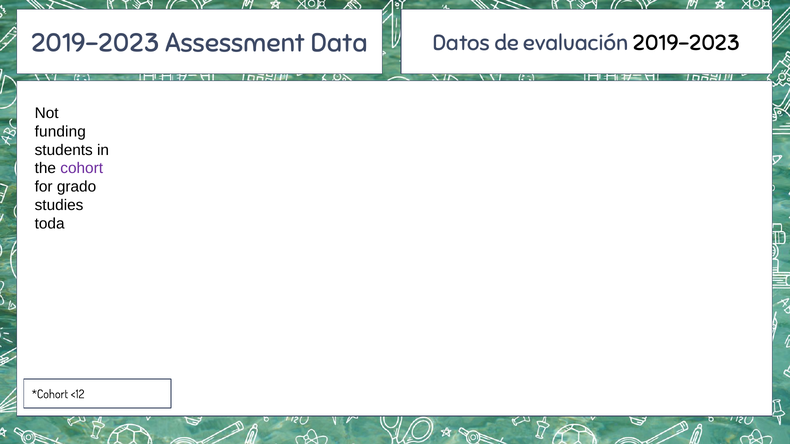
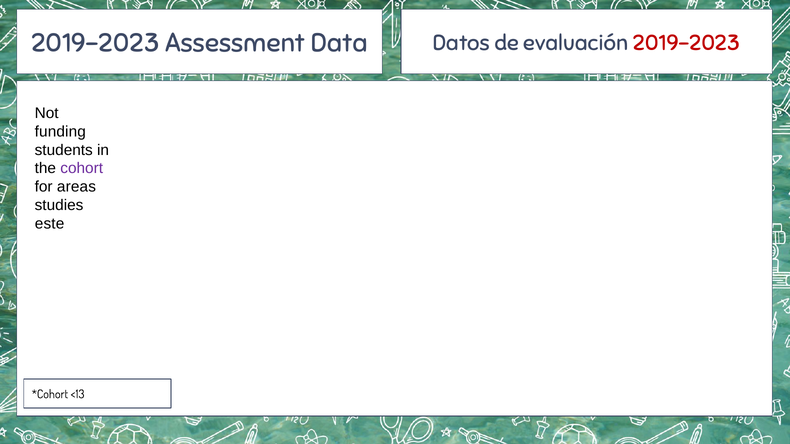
2019-2023 colour: black -> red (687, 43)
grado: grado -> areas (76, 187)
toda: toda -> este (50, 224)
<12: <12 -> <13 (78, 395)
